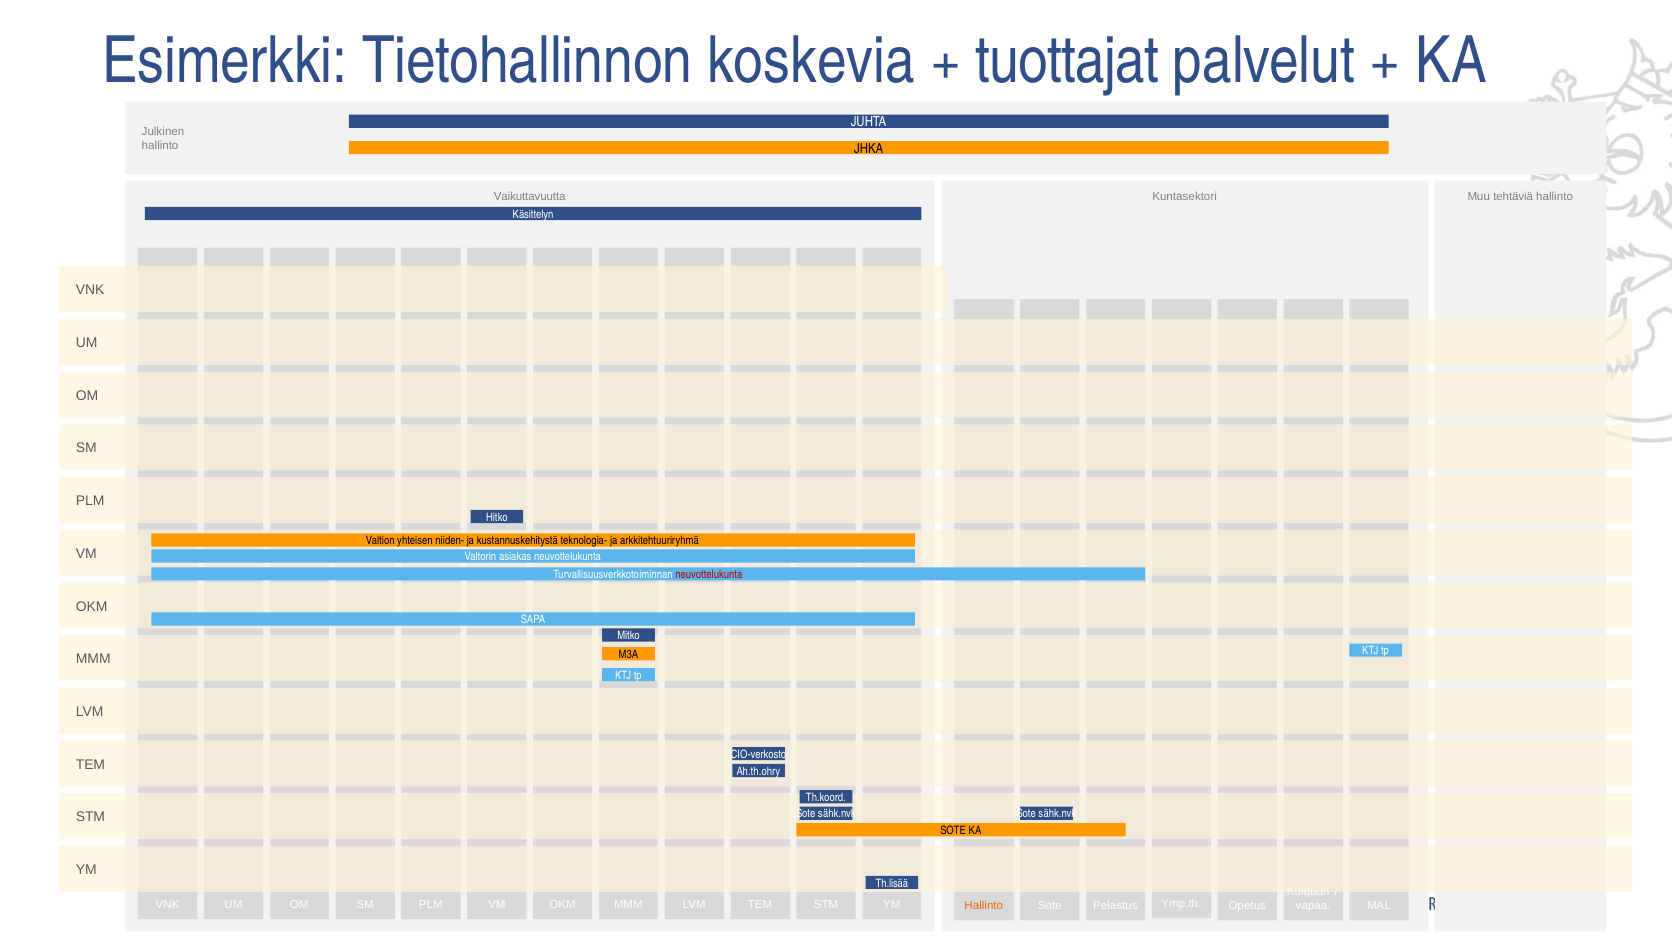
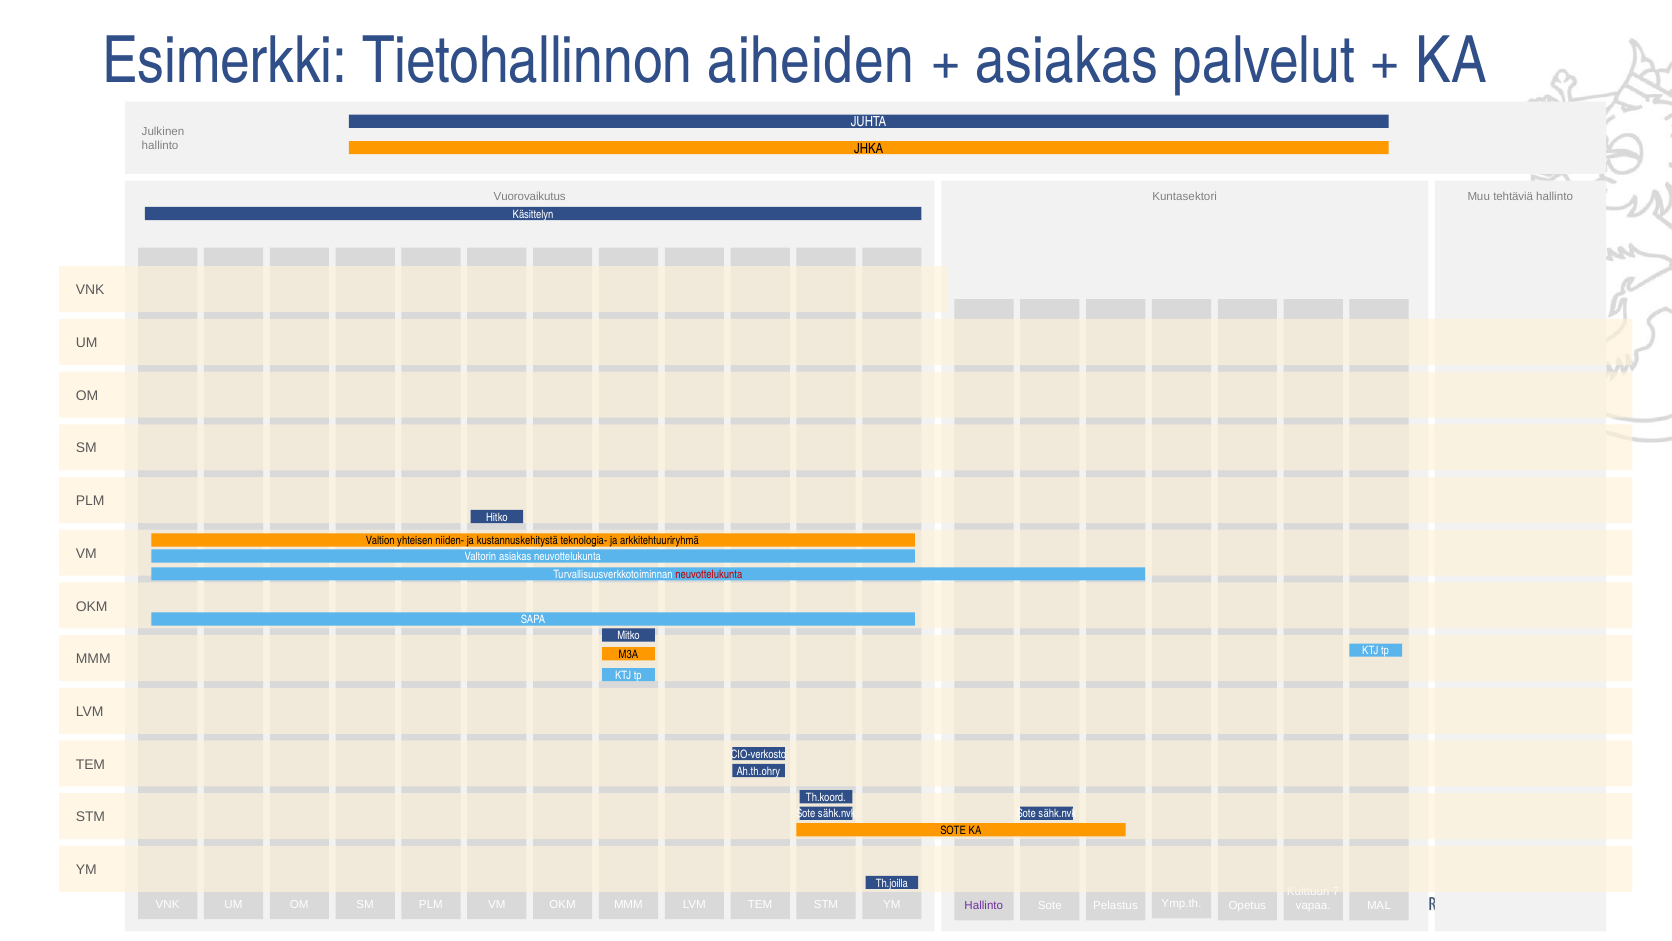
koskevia: koskevia -> aiheiden (811, 61)
tuottajat: tuottajat -> asiakas (1067, 61)
Vaikuttavuutta: Vaikuttavuutta -> Vuorovaikutus (530, 197)
Th.lisää: Th.lisää -> Th.joilla (892, 883)
Hallinto colour: orange -> purple (984, 905)
